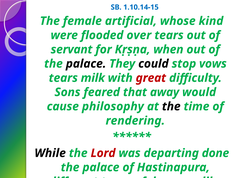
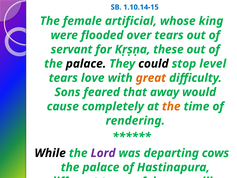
kind: kind -> king (211, 21)
when: when -> these (168, 49)
vows: vows -> level (213, 64)
milk: milk -> love (93, 78)
great colour: red -> orange (151, 78)
philosophy: philosophy -> completely (113, 106)
the colour: black -> orange (171, 106)
Lord colour: red -> purple (103, 153)
done: done -> cows (215, 153)
